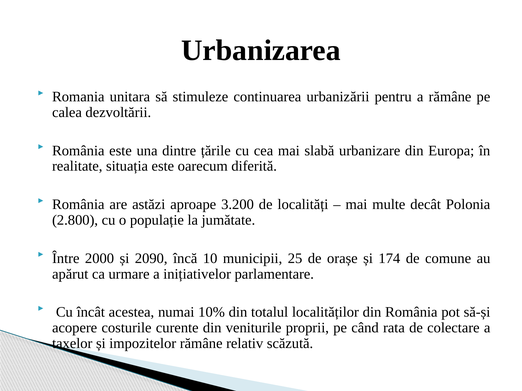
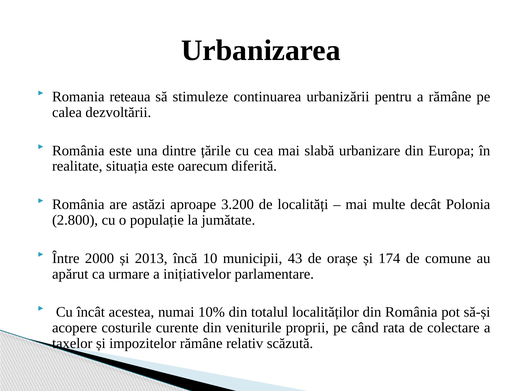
unitara: unitara -> reteaua (130, 97)
2090: 2090 -> 2013 (151, 259)
25: 25 -> 43 (295, 259)
